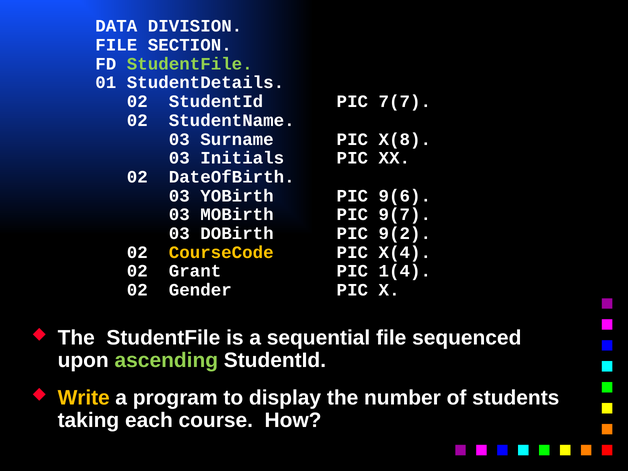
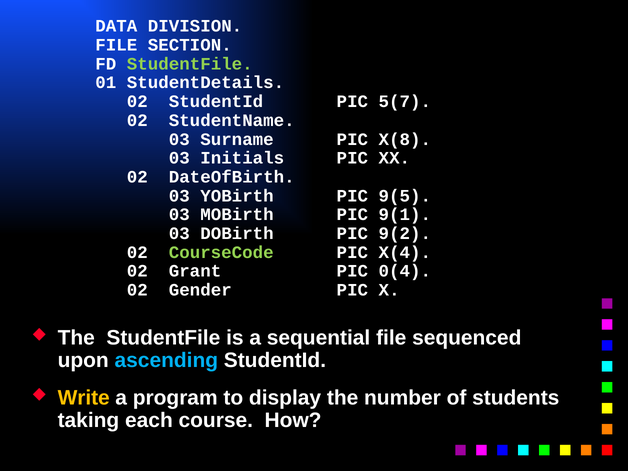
7(7: 7(7 -> 5(7 (405, 102)
9(6: 9(6 -> 9(5 (405, 196)
9(7: 9(7 -> 9(1 (405, 215)
CourseCode colour: yellow -> light green (221, 252)
1(4: 1(4 -> 0(4 (405, 271)
ascending colour: light green -> light blue (166, 360)
